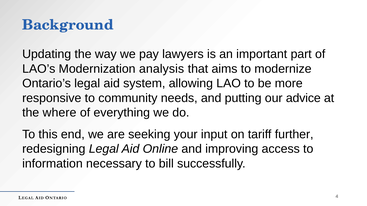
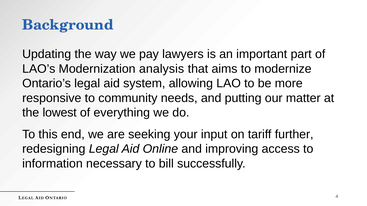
advice: advice -> matter (303, 98)
where: where -> lowest (60, 113)
